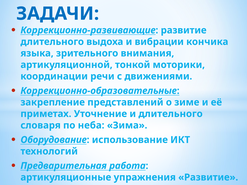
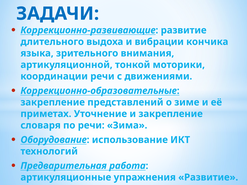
и длительного: длительного -> закрепление (171, 114)
по неба: неба -> речи (91, 125)
